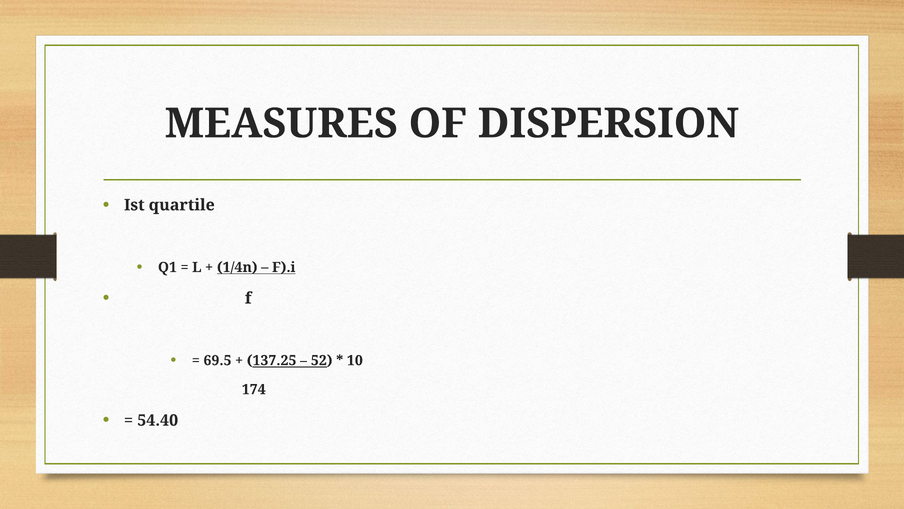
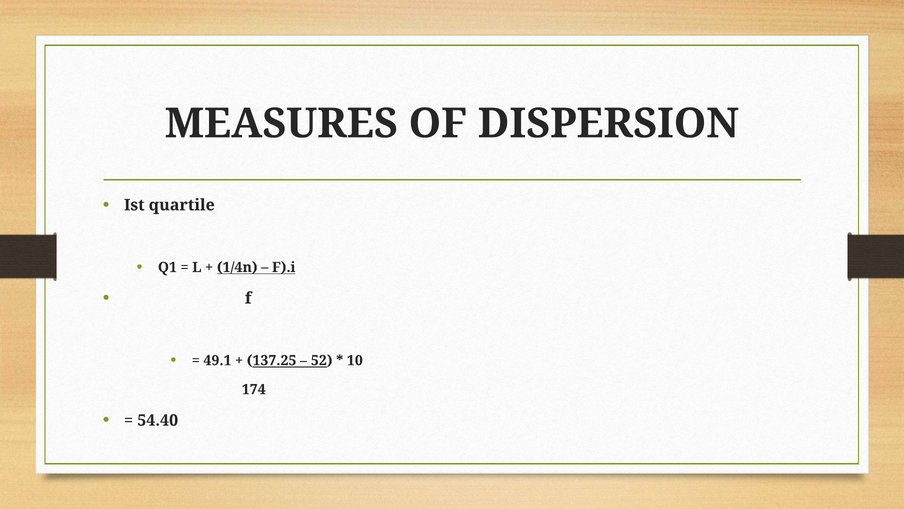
69.5: 69.5 -> 49.1 (217, 360)
